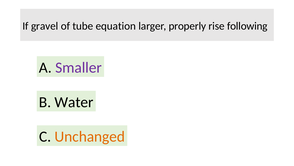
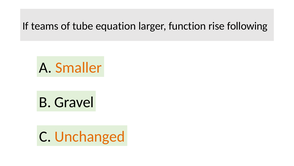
gravel: gravel -> teams (45, 26)
properly: properly -> function (187, 26)
Smaller colour: purple -> orange (79, 67)
Water: Water -> Gravel (74, 102)
